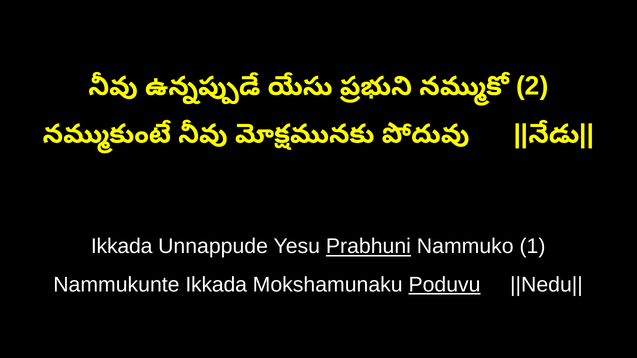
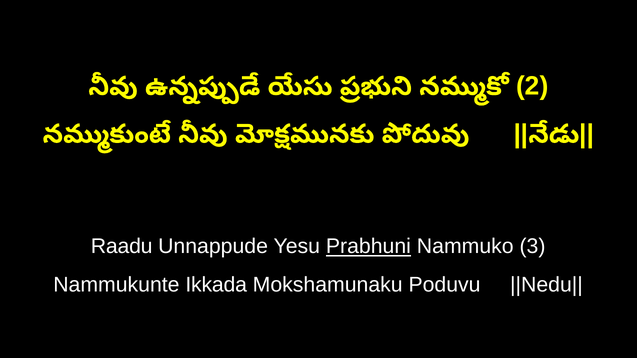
Ikkada: Ikkada -> Raadu (122, 247)
1: 1 -> 3 (533, 247)
Poduvu underline: present -> none (445, 285)
